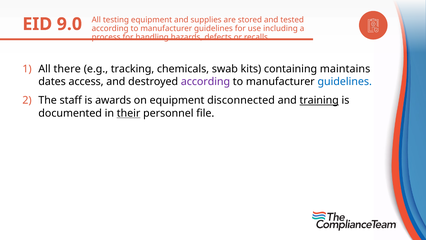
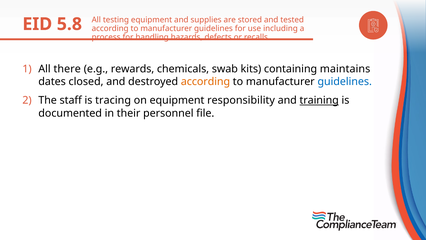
9.0: 9.0 -> 5.8 (69, 24)
tracking: tracking -> rewards (133, 69)
access: access -> closed (86, 82)
according colour: purple -> orange (205, 82)
awards: awards -> tracing (113, 100)
disconnected: disconnected -> responsibility (241, 100)
their underline: present -> none (129, 113)
